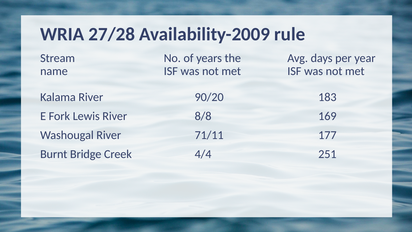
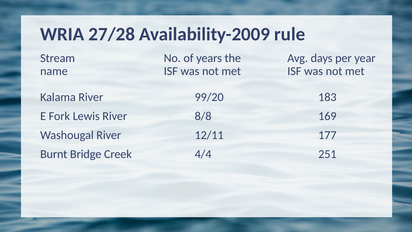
90/20: 90/20 -> 99/20 (209, 97)
71/11: 71/11 -> 12/11 (209, 135)
